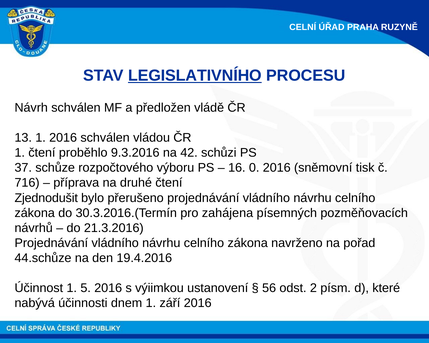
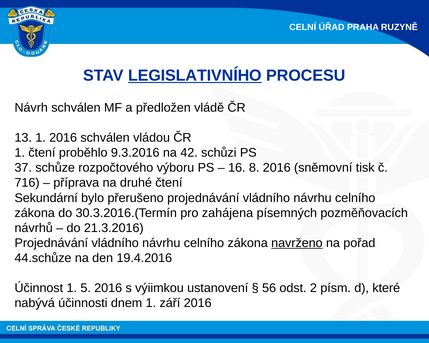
0: 0 -> 8 (254, 168)
Zjednodušit: Zjednodušit -> Sekundární (46, 198)
navrženo underline: none -> present (297, 243)
